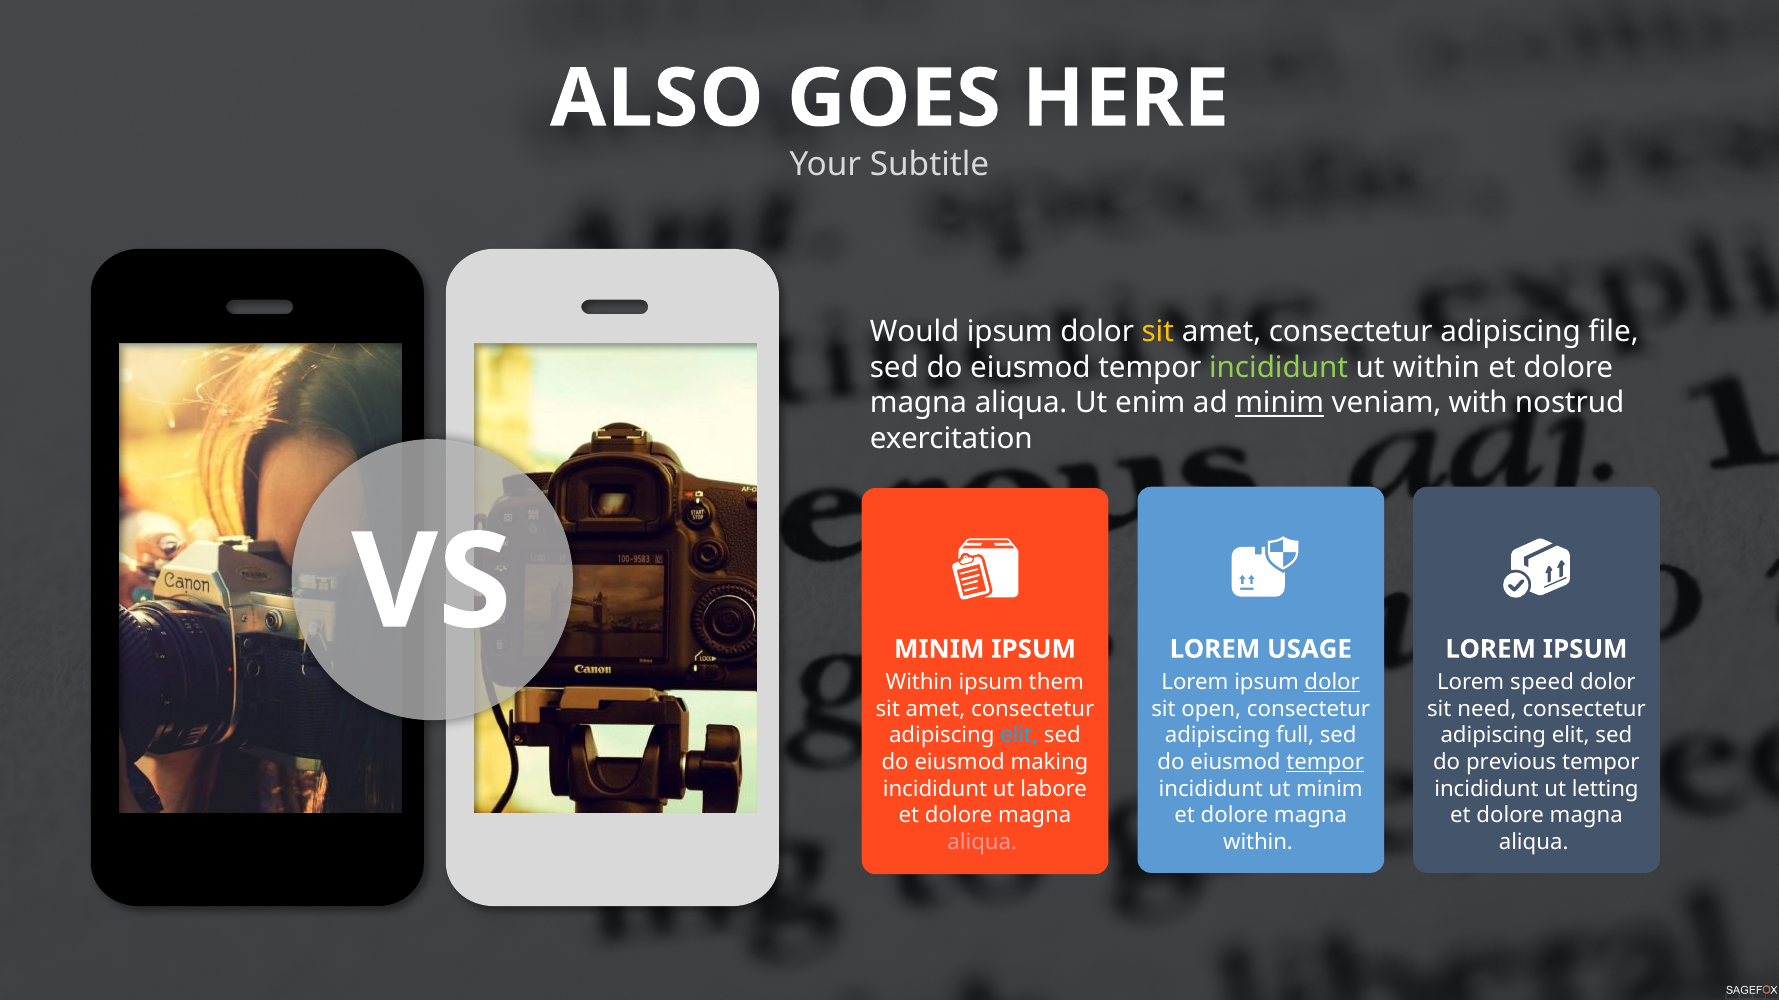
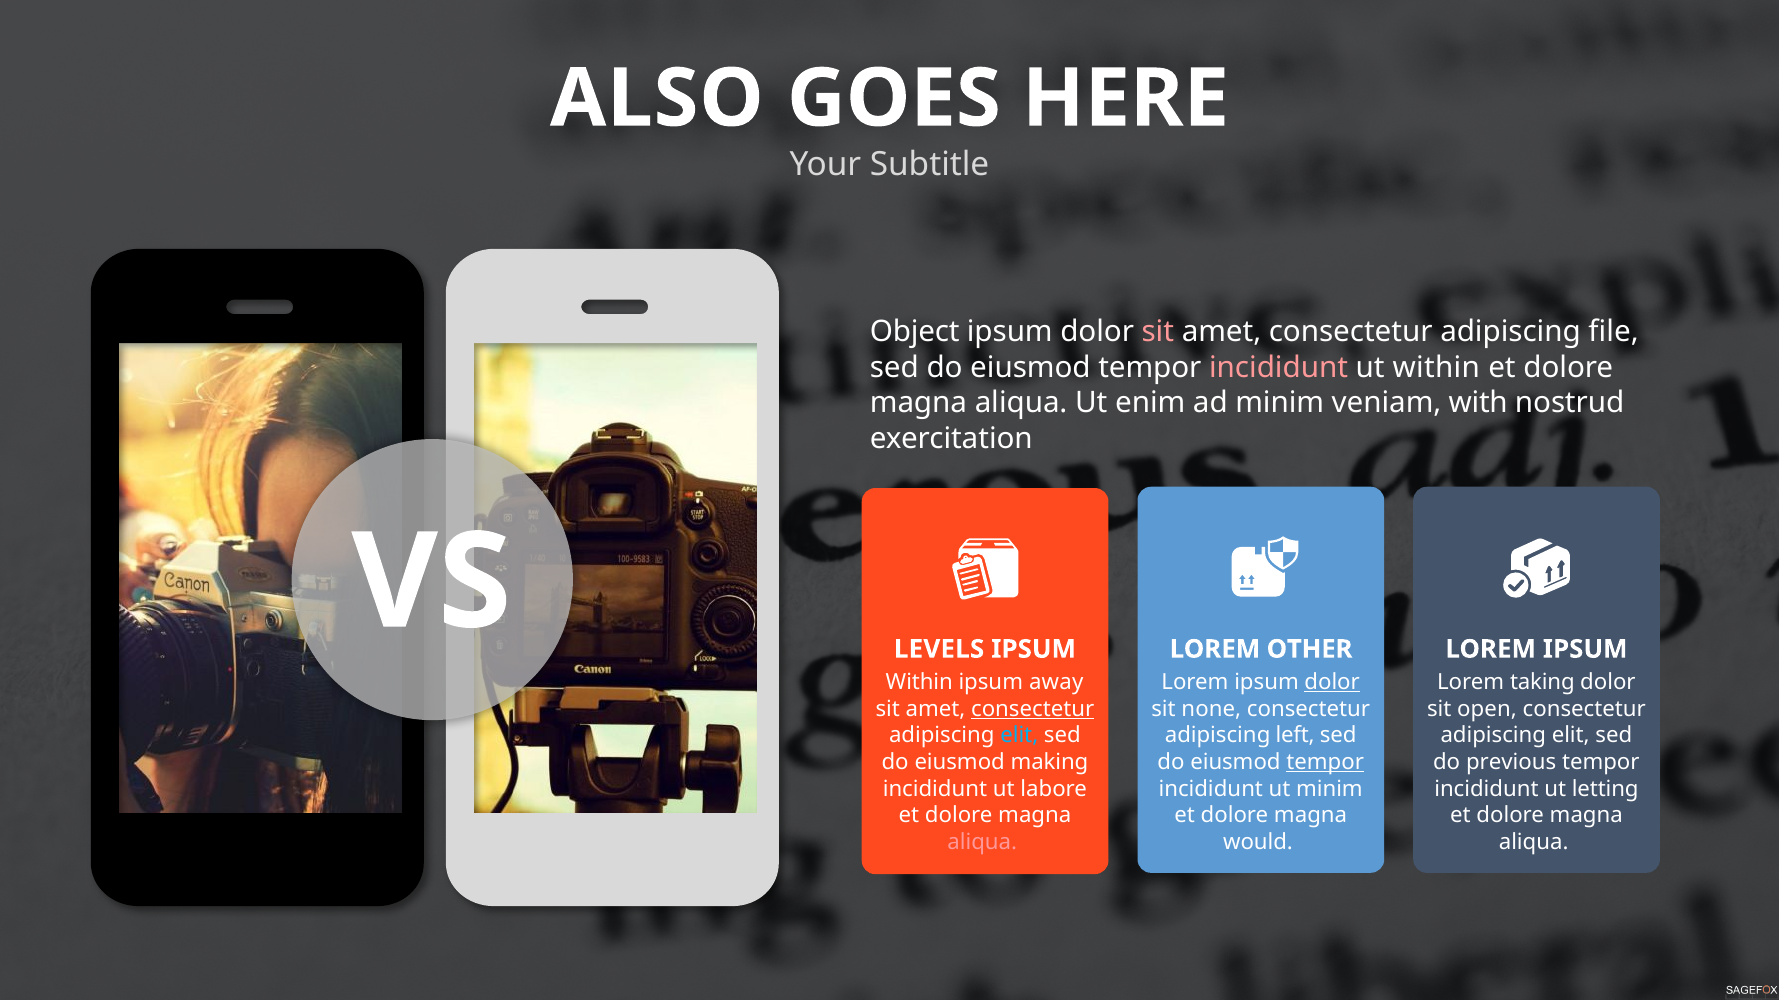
Would: Would -> Object (915, 332)
sit colour: yellow -> pink (1158, 332)
incididunt colour: light green -> pink (1279, 368)
minim underline: present -> none (1280, 403)
MINIM: MINIM -> LEVELS (939, 650)
USAGE: USAGE -> OTHER (1310, 650)
them: them -> away (1056, 683)
speed: speed -> taking (1542, 683)
consectetur underline: none -> present (1033, 709)
open: open -> none (1211, 709)
need: need -> open (1487, 709)
full: full -> left (1295, 736)
within: within -> would (1258, 843)
